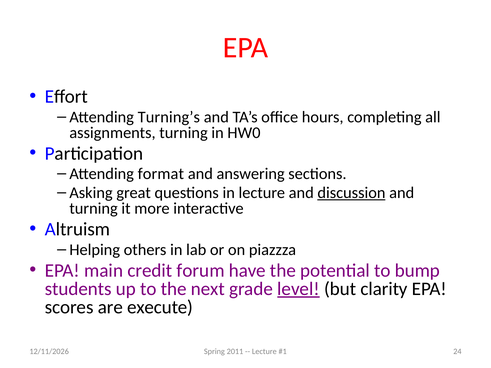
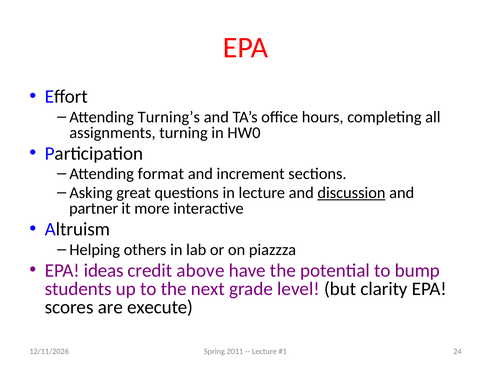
answering: answering -> increment (251, 174)
turning: turning -> partner (94, 209)
main: main -> ideas (104, 271)
forum: forum -> above (201, 271)
level underline: present -> none (298, 289)
